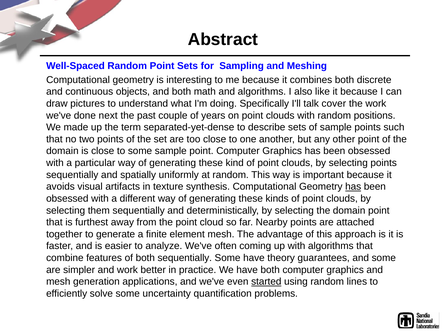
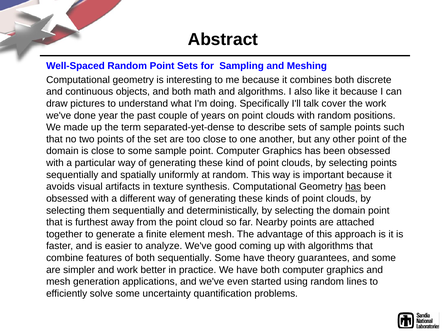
next: next -> year (108, 116)
often: often -> good (226, 246)
started underline: present -> none (266, 282)
